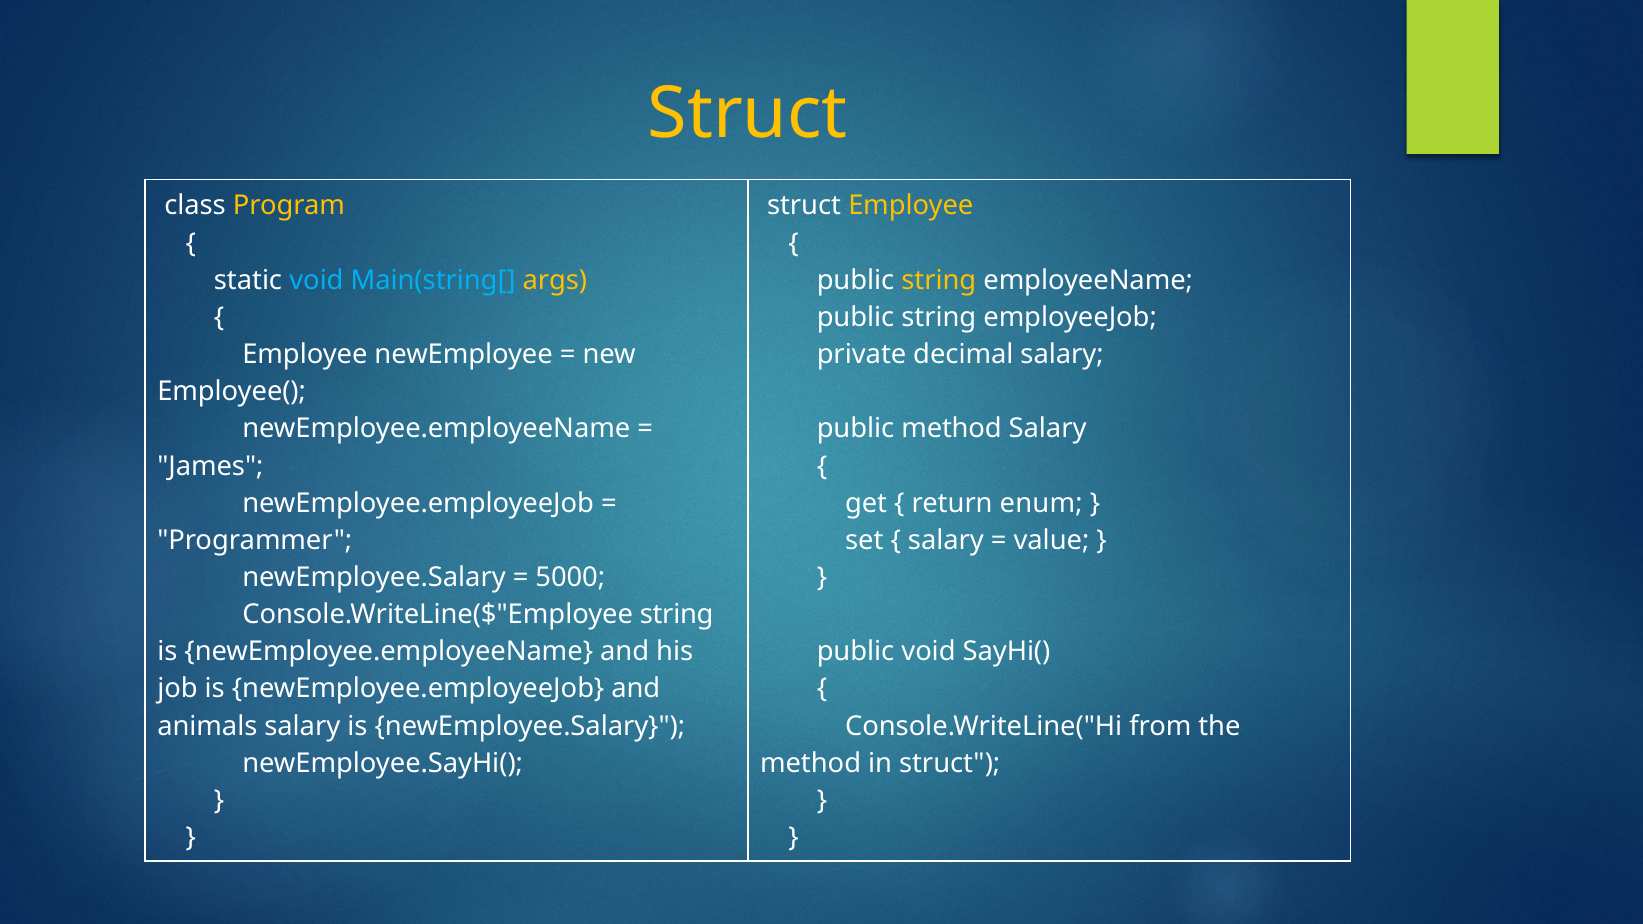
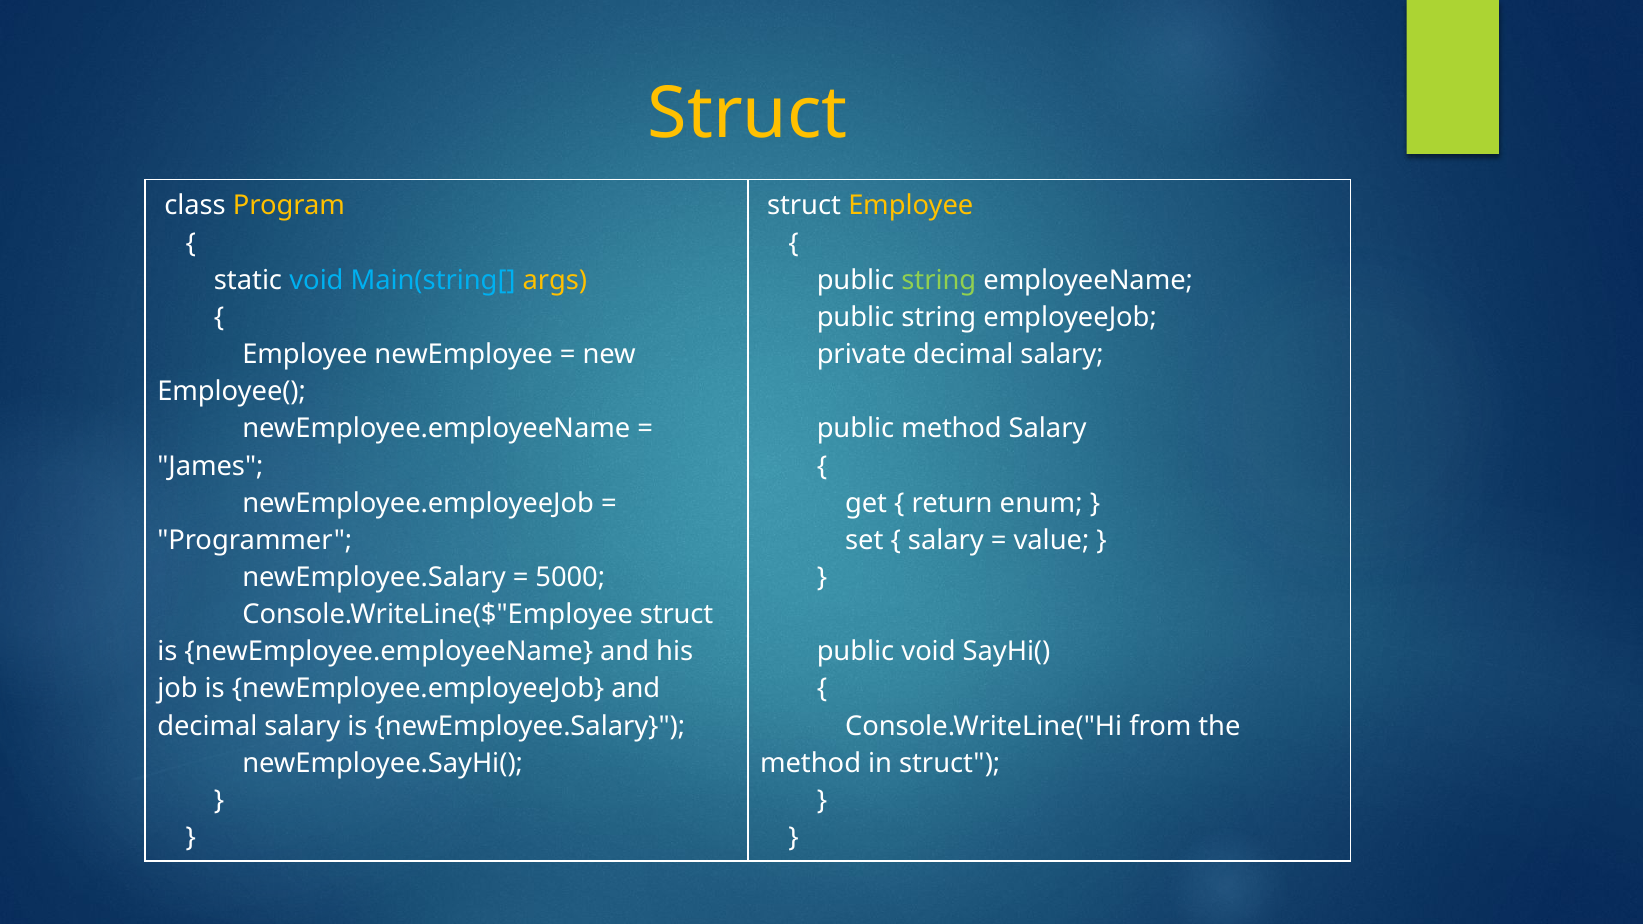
string colour: yellow -> light green (939, 280)
Console.WriteLine($"Employee string: string -> struct (677, 615)
animals: animals -> decimal (207, 726)
